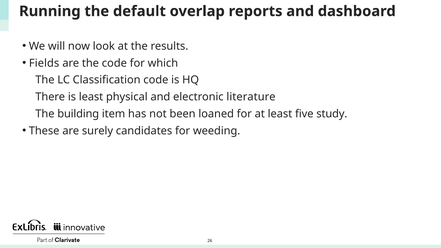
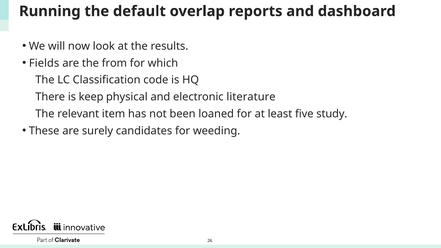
the code: code -> from (114, 63)
is least: least -> keep (91, 97)
building: building -> relevant (78, 114)
